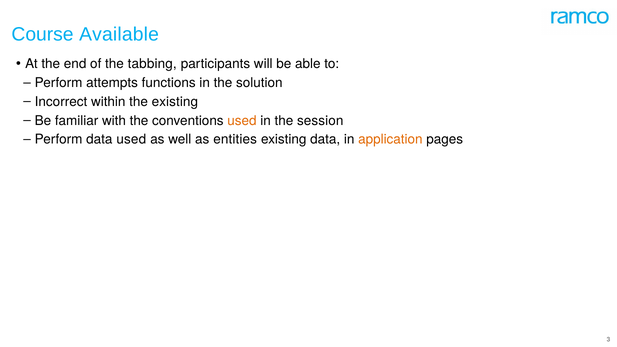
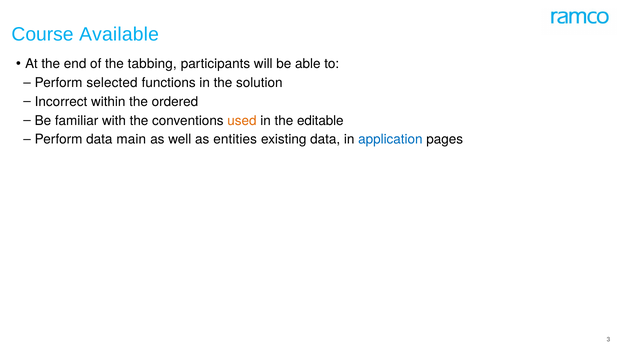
attempts: attempts -> selected (112, 83)
the existing: existing -> ordered (175, 102)
session: session -> editable (320, 121)
data used: used -> main (131, 140)
application colour: orange -> blue (390, 140)
